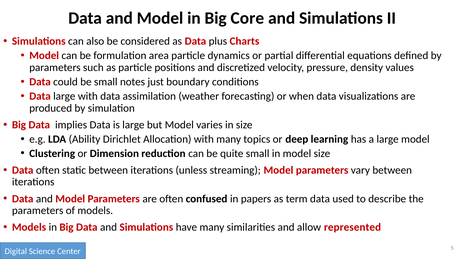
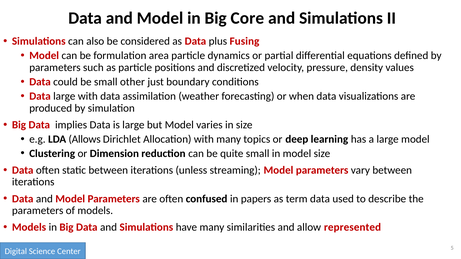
Charts: Charts -> Fusing (244, 41)
notes: notes -> other (132, 82)
Ability: Ability -> Allows (85, 139)
